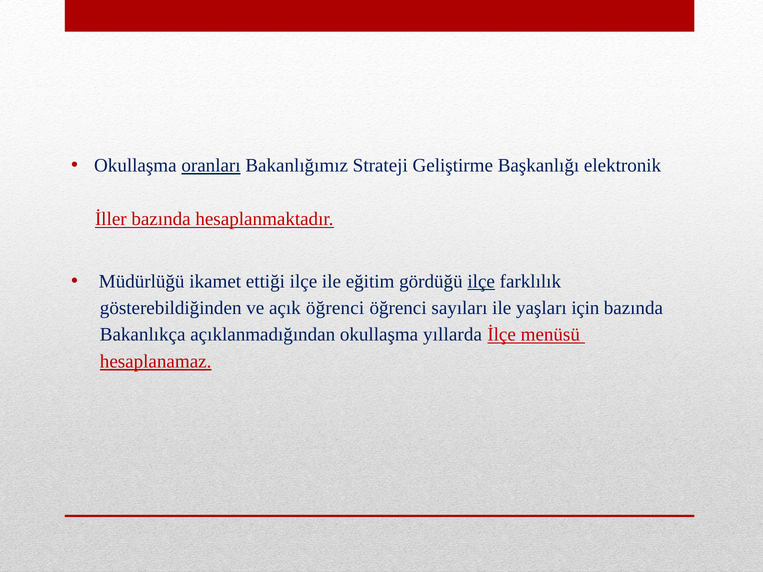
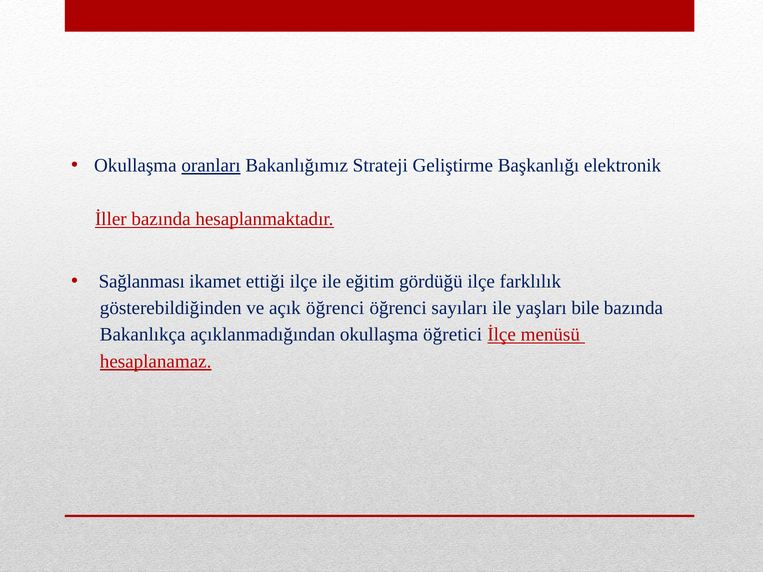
Müdürlüğü: Müdürlüğü -> Sağlanması (142, 281)
ilçe underline: present -> none (481, 281)
için: için -> bile (585, 308)
yıllarda: yıllarda -> öğretici (453, 335)
